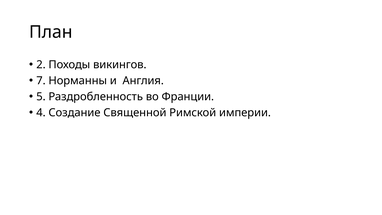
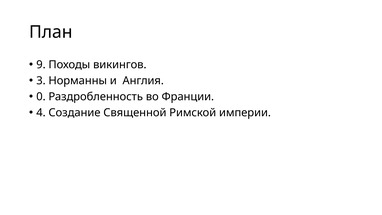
2: 2 -> 9 (41, 65)
7: 7 -> 3 (41, 81)
5: 5 -> 0 (41, 97)
